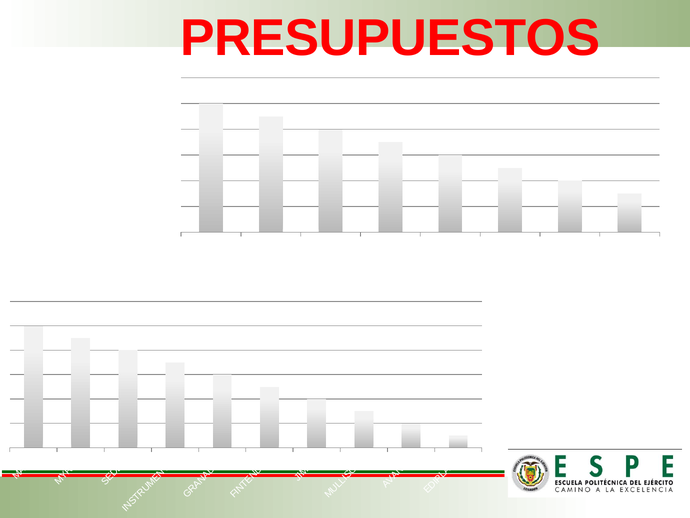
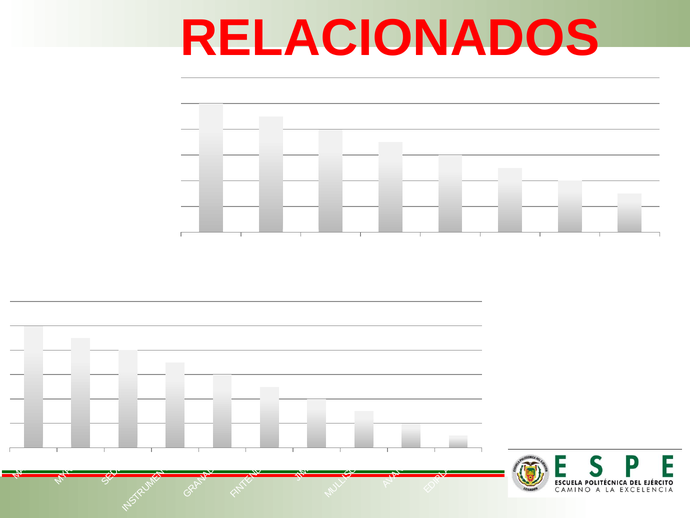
PRESUPUESTOS: PRESUPUESTOS -> RELACIONADOS (390, 38)
